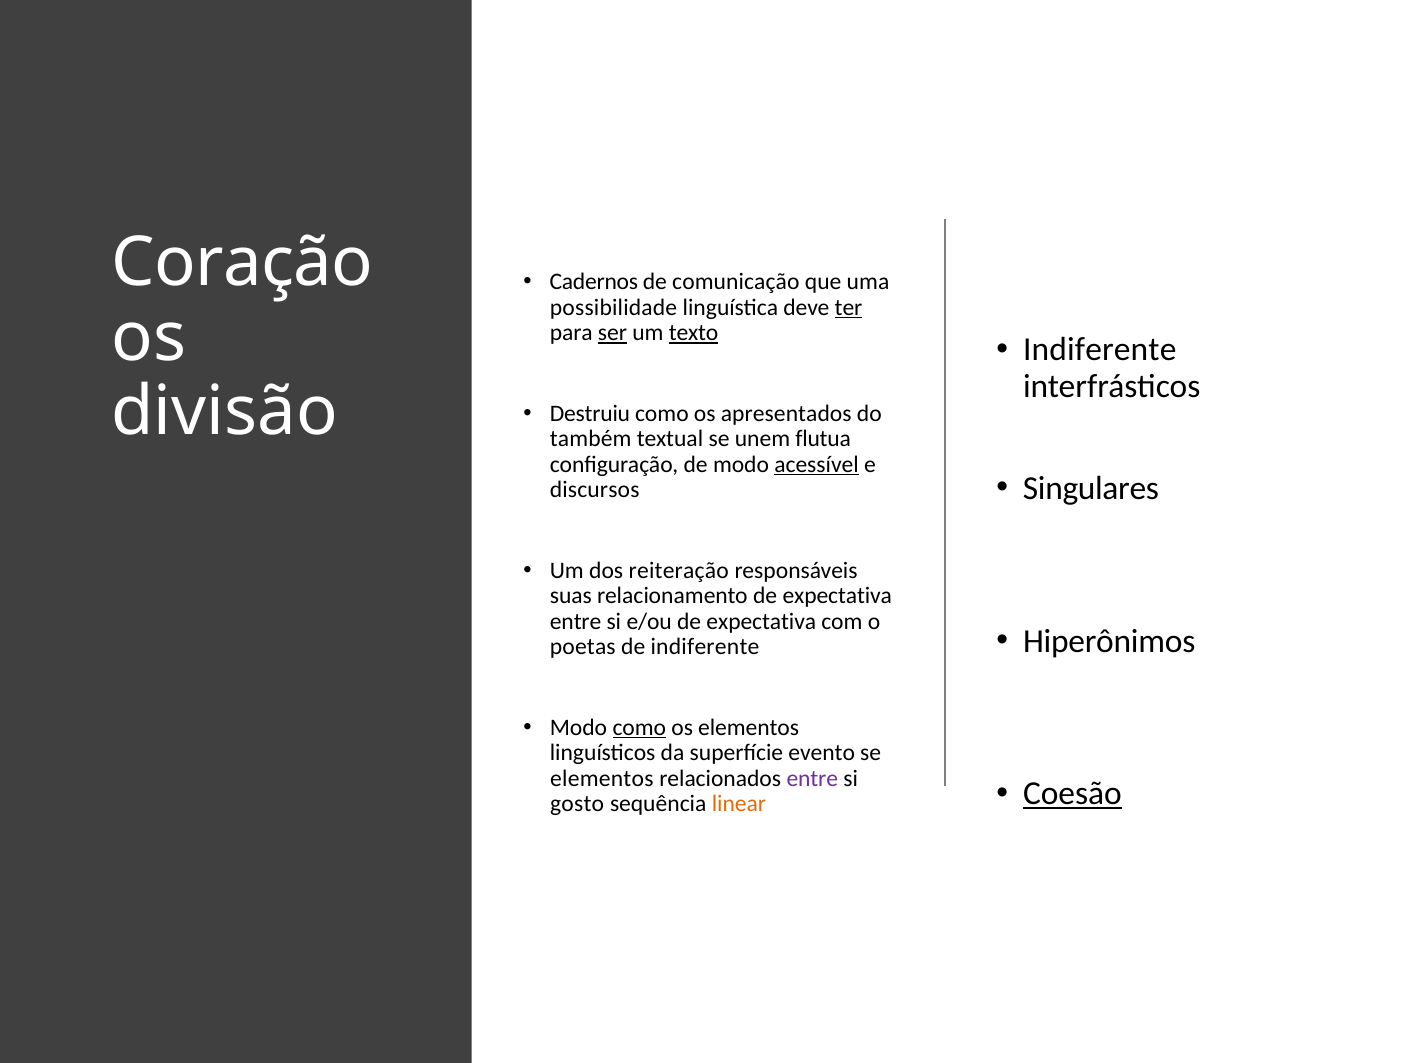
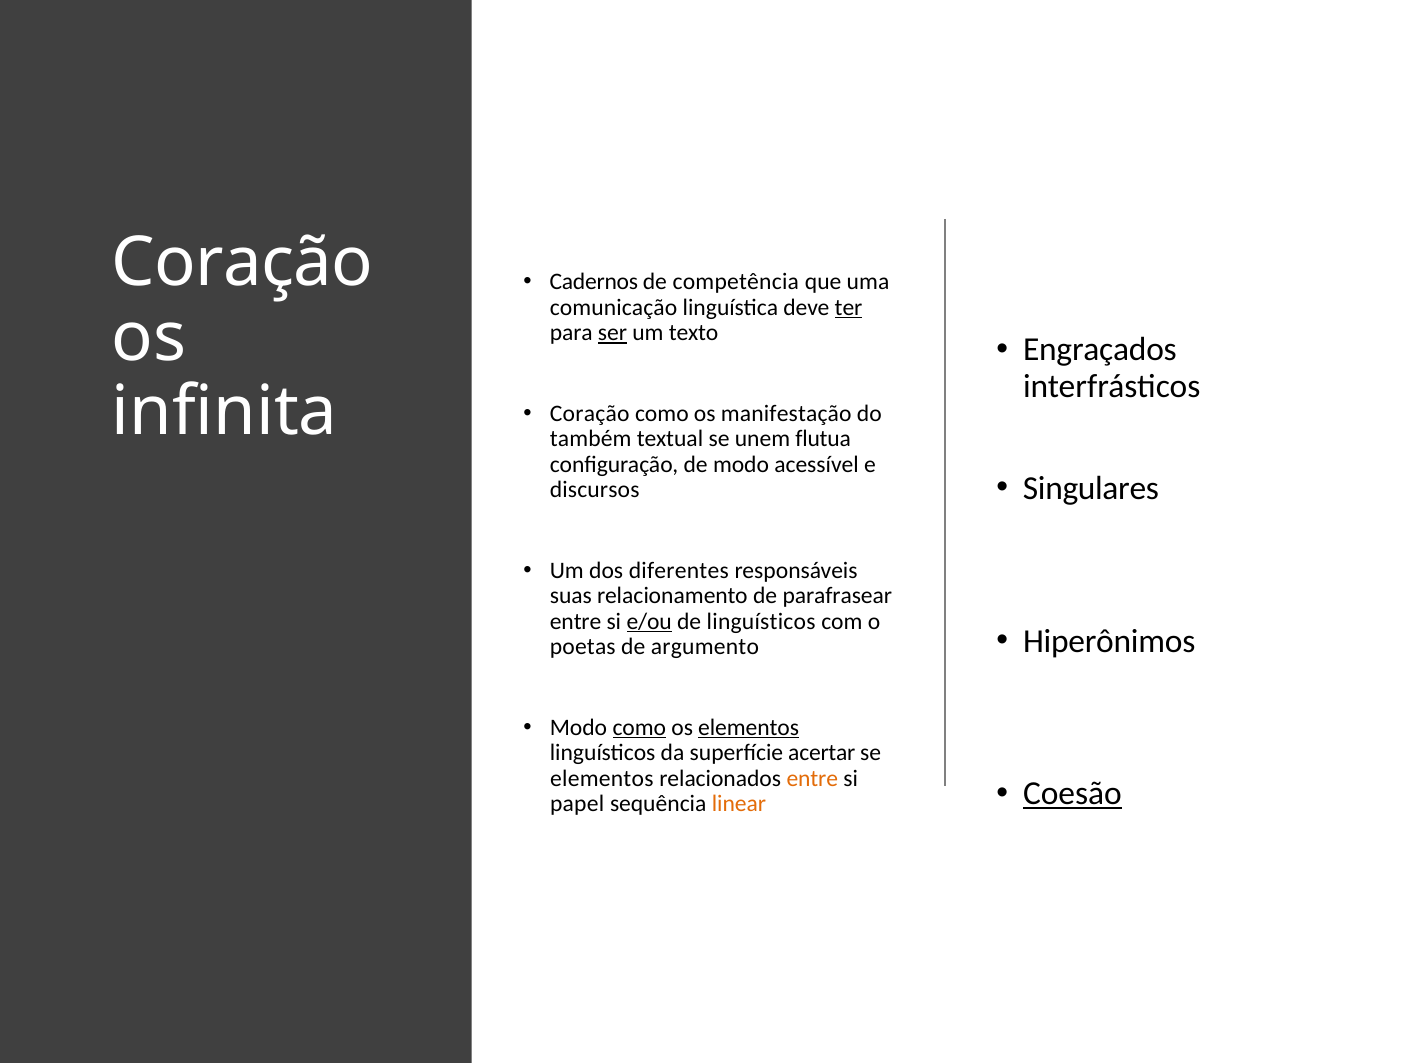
comunicação: comunicação -> competência (736, 282)
possibilidade: possibilidade -> comunicação (614, 307)
texto underline: present -> none (694, 333)
Indiferente: Indiferente -> Engraçados (1100, 350)
divisão: divisão -> infinita (225, 412)
Destruiu: Destruiu -> Coração (590, 413)
apresentados: apresentados -> manifestação (786, 413)
acessível underline: present -> none (817, 464)
reiteração: reiteração -> diferentes (679, 570)
relacionamento de expectativa: expectativa -> parafrasear (837, 596)
e/ou underline: none -> present (649, 621)
expectativa: expectativa -> linguísticos (761, 621)
de indiferente: indiferente -> argumento (705, 647)
elementos underline: none -> present (749, 727)
evento: evento -> acertar (822, 753)
entre colour: purple -> orange (812, 778)
gosto: gosto -> papel (577, 804)
